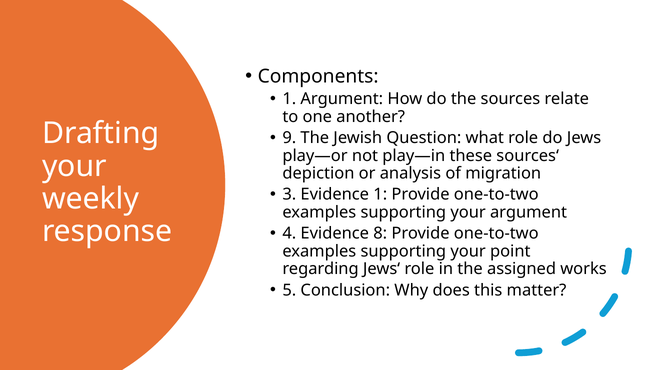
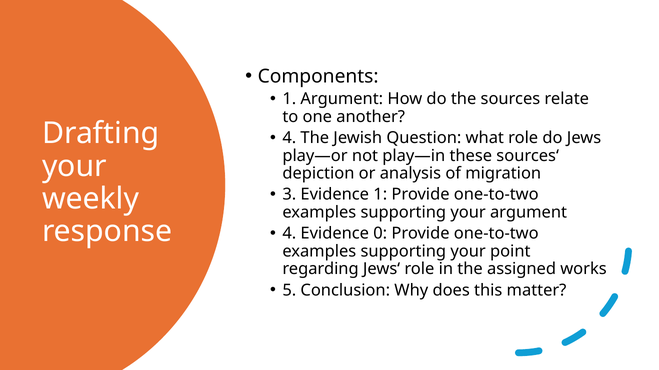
9: 9 -> 4 (289, 138)
8: 8 -> 0 (380, 234)
